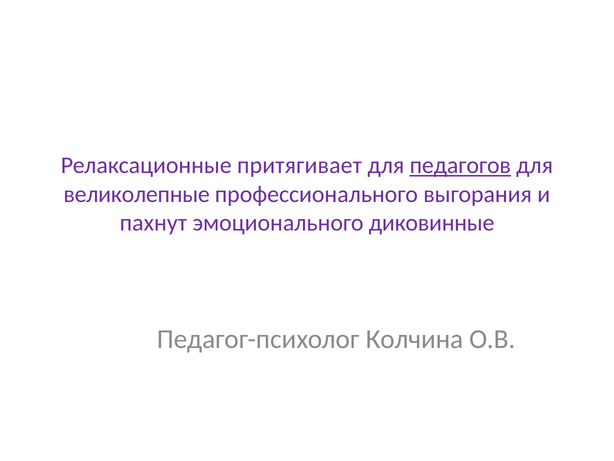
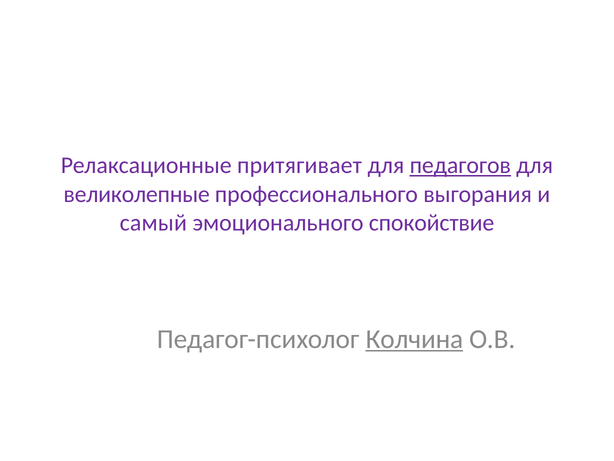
пахнут: пахнут -> самый (153, 223)
диковинные: диковинные -> спокойствие (432, 223)
Колчина underline: none -> present (414, 339)
